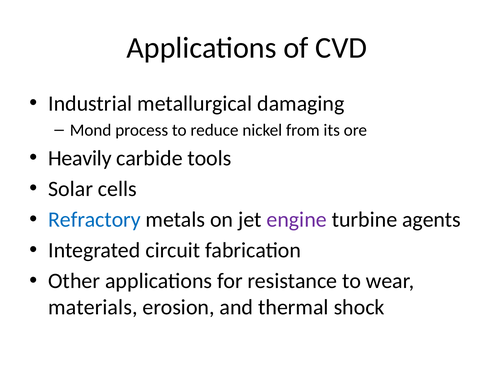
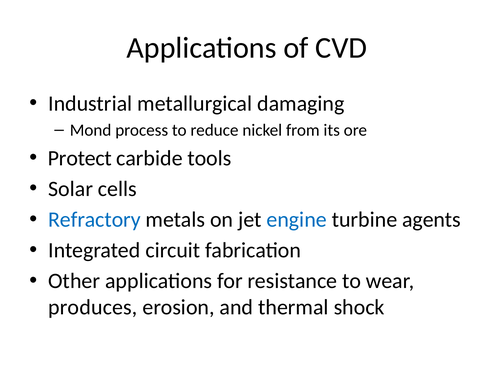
Heavily: Heavily -> Protect (80, 158)
engine colour: purple -> blue (297, 220)
materials: materials -> produces (93, 308)
